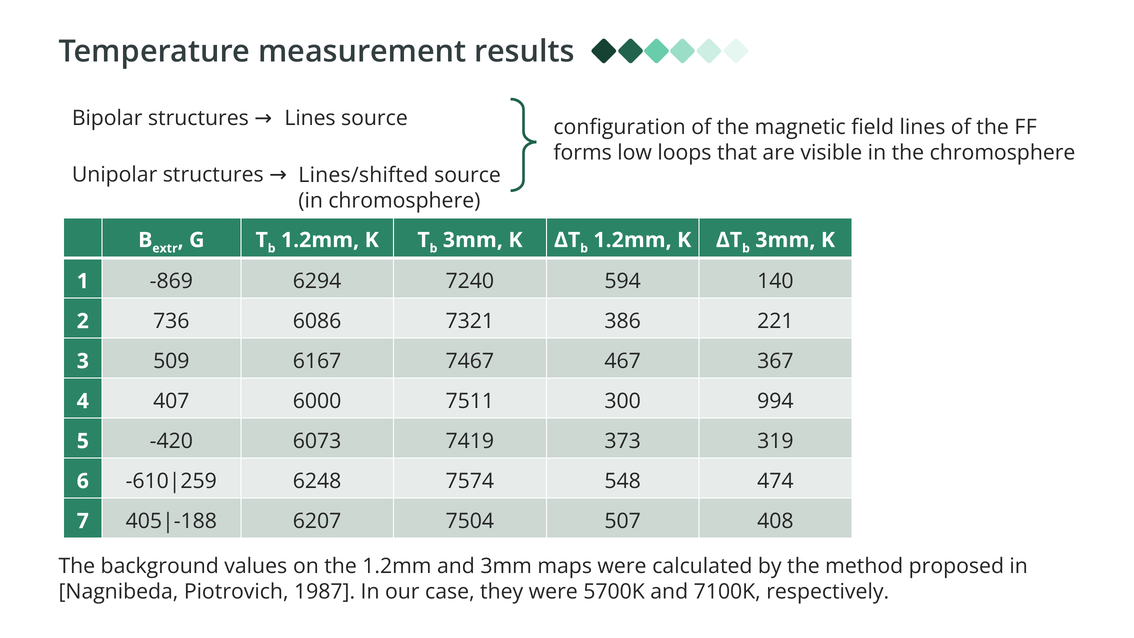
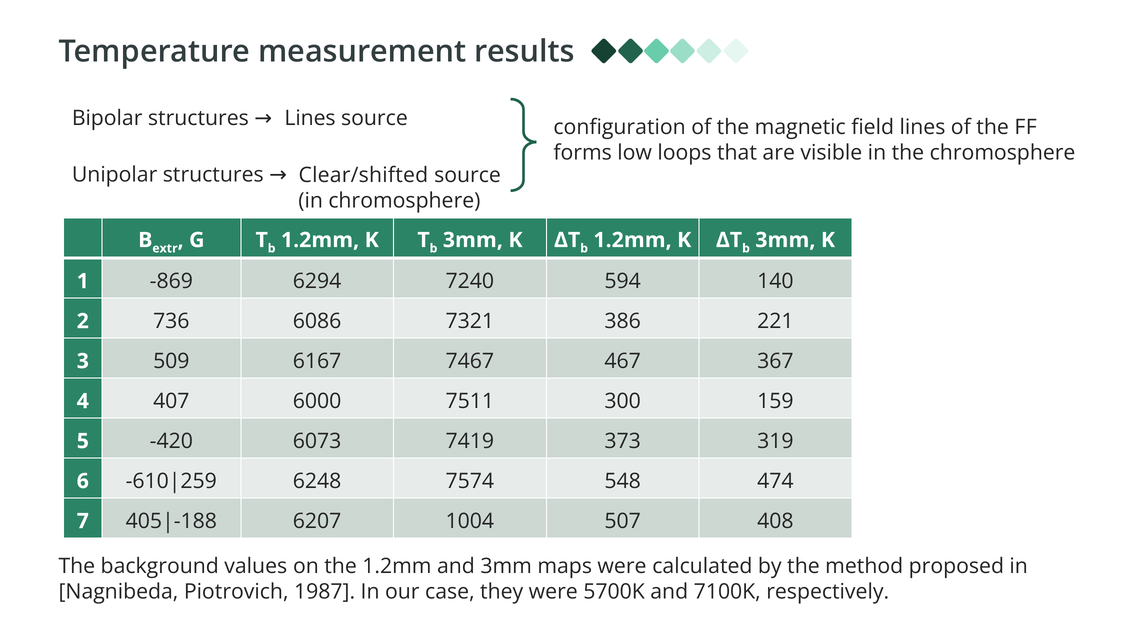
Lines/shifted: Lines/shifted -> Clear/shifted (363, 175)
994: 994 -> 159 (775, 401)
7504: 7504 -> 1004 (470, 521)
